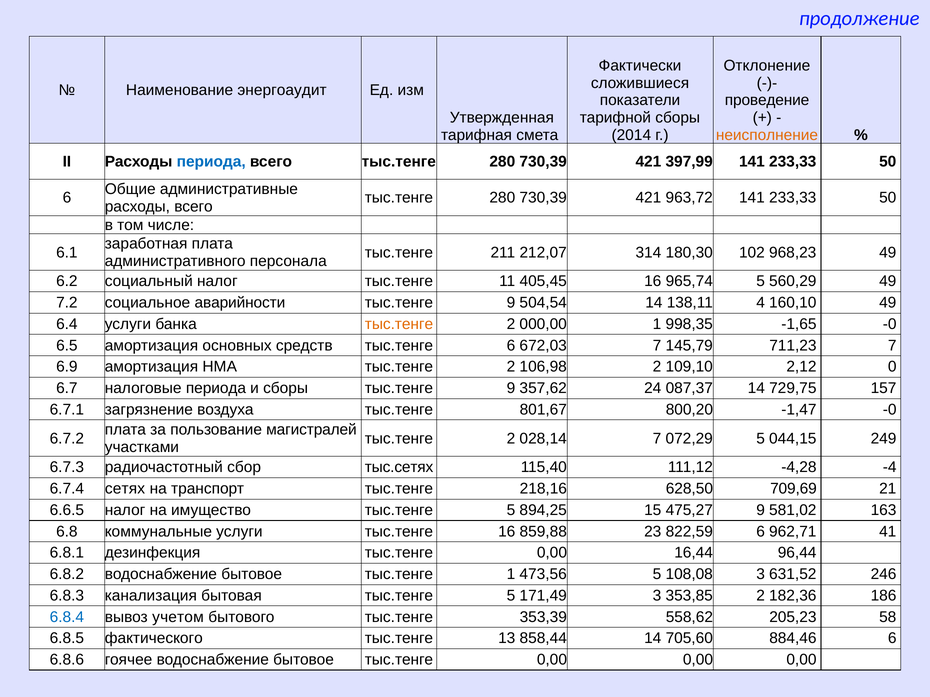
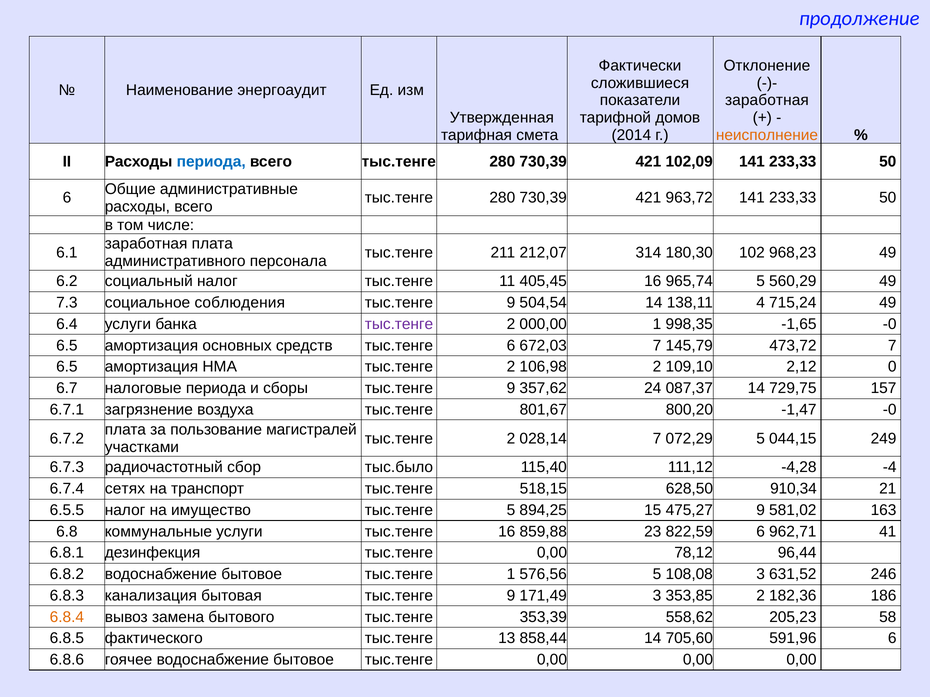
проведение: проведение -> заработная (767, 100)
тарифной сборы: сборы -> домов (678, 118)
397,99: 397,99 -> 102,09 (689, 162)
7.2: 7.2 -> 7.3 (67, 303)
аварийности: аварийности -> соблюдения (240, 303)
160,10: 160,10 -> 715,24 (793, 303)
тыс.тенге colour: orange -> purple (399, 324)
711,23: 711,23 -> 473,72 (793, 346)
6.9: 6.9 -> 6.5 (67, 367)
тыс.сетях: тыс.сетях -> тыс.было (399, 468)
218,16: 218,16 -> 518,15 (543, 489)
709,69: 709,69 -> 910,34 (793, 489)
6.6.5: 6.6.5 -> 6.5.5 (67, 510)
16,44: 16,44 -> 78,12 (694, 553)
473,56: 473,56 -> 576,56 (543, 575)
бытовая тыс.тенге 5: 5 -> 9 (511, 596)
6.8.4 colour: blue -> orange (67, 617)
учетом: учетом -> замена (178, 617)
884,46: 884,46 -> 591,96 (793, 639)
